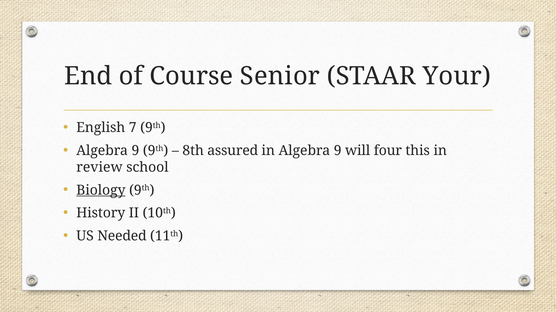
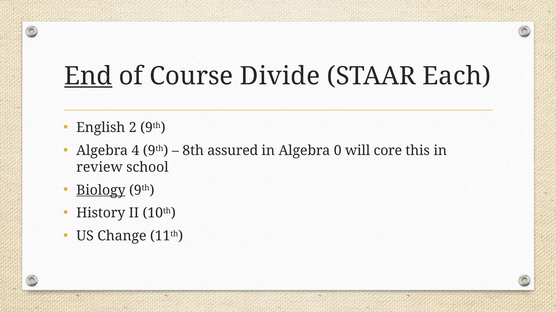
End underline: none -> present (88, 76)
Senior: Senior -> Divide (280, 76)
Your: Your -> Each (457, 76)
7: 7 -> 2 (133, 128)
9: 9 -> 4 (135, 151)
in Algebra 9: 9 -> 0 (338, 151)
four: four -> core (388, 151)
Needed: Needed -> Change (122, 236)
